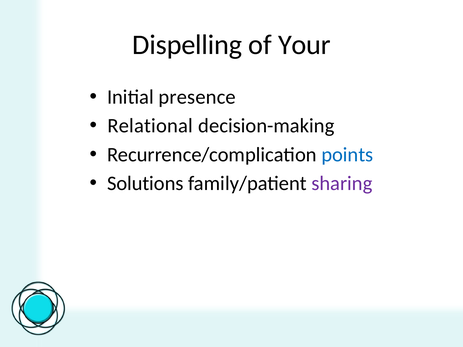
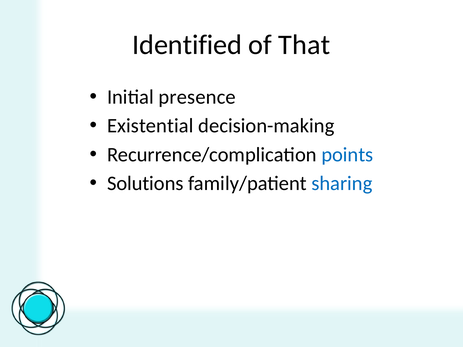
Dispelling: Dispelling -> Identified (187, 45)
Your: Your -> That (304, 45)
Relational: Relational -> Existential (150, 126)
sharing colour: purple -> blue (342, 184)
